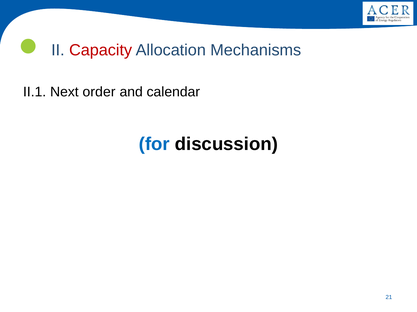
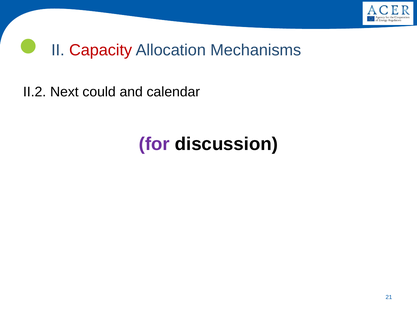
II.1: II.1 -> II.2 (35, 92)
order: order -> could (99, 92)
for colour: blue -> purple (154, 145)
